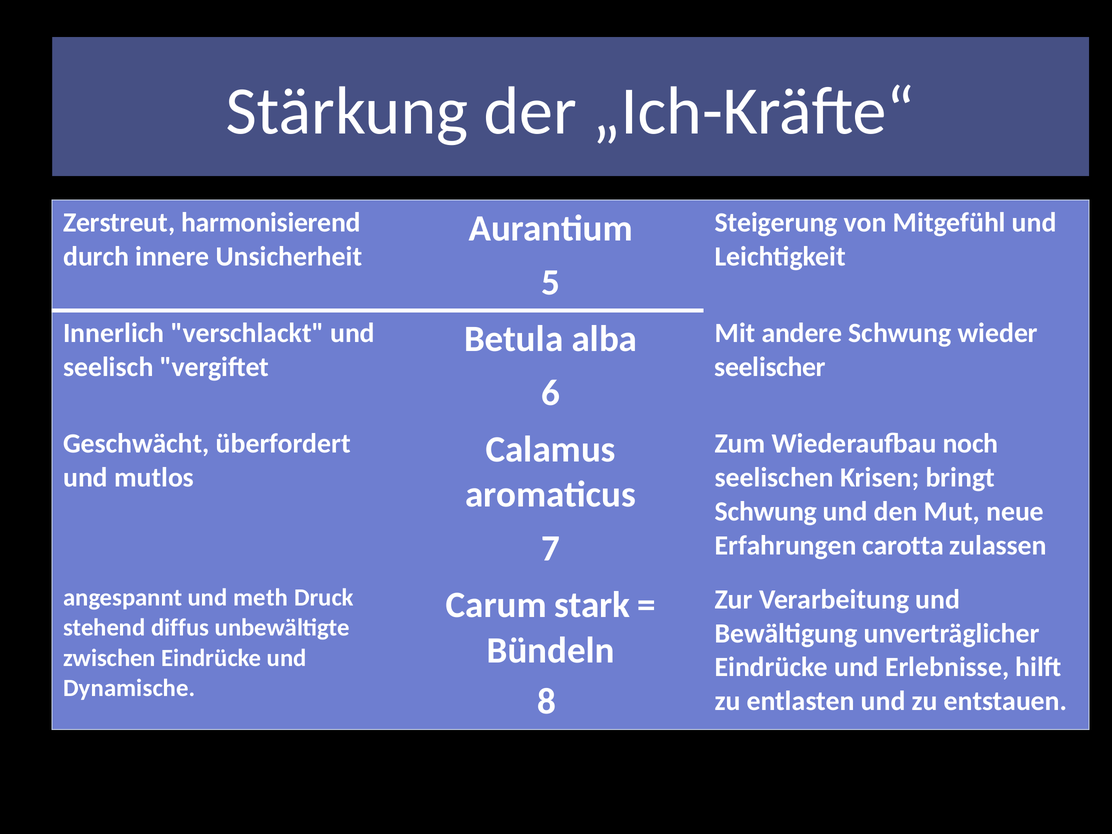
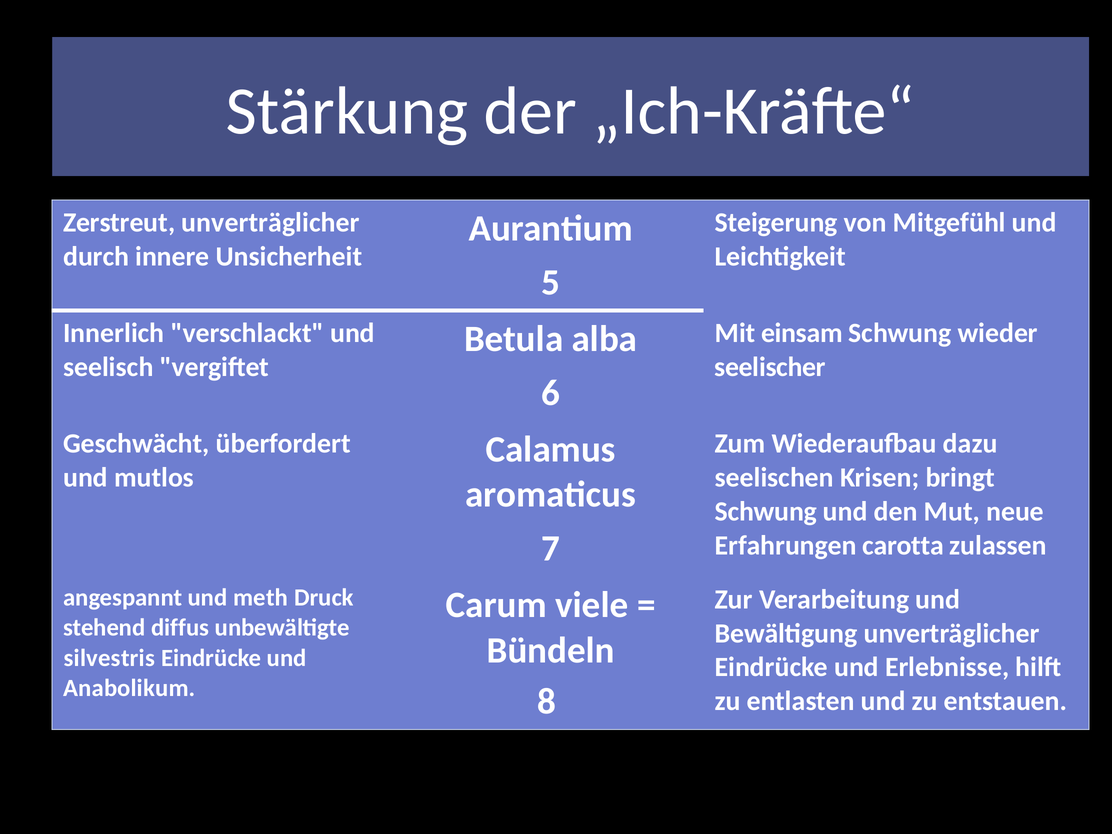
Zerstreut harmonisierend: harmonisierend -> unverträglicher (271, 223)
andere: andere -> einsam (802, 333)
noch: noch -> dazu (970, 444)
stark: stark -> viele (592, 605)
zwischen: zwischen -> silvestris (109, 658)
Dynamische: Dynamische -> Anabolikum (129, 688)
